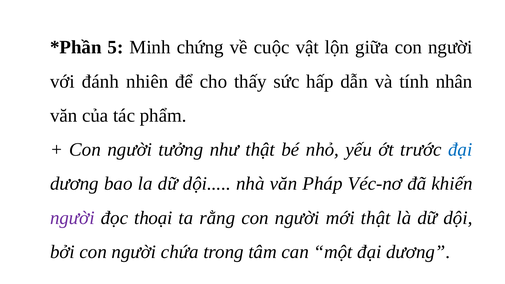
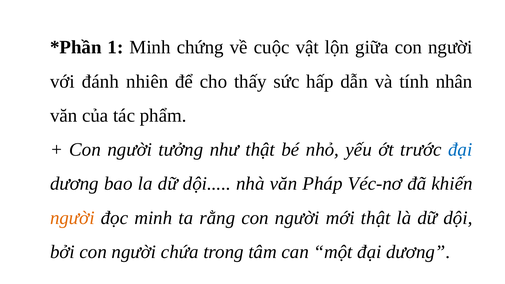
5: 5 -> 1 (116, 47)
người colour: purple -> orange (72, 218)
đọc thoại: thoại -> minh (153, 218)
